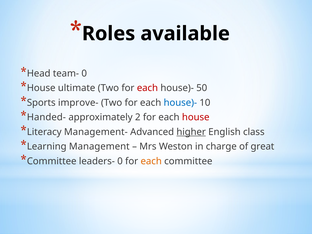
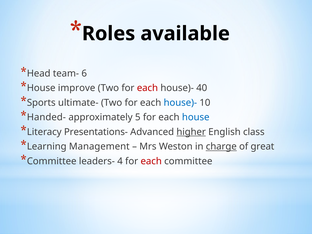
team- 0: 0 -> 6 (84, 73)
ultimate: ultimate -> improve (77, 88)
50: 50 -> 40 (202, 88)
improve-: improve- -> ultimate- (78, 103)
2: 2 -> 5 (138, 117)
house colour: red -> blue (196, 117)
Management-: Management- -> Presentations- (96, 132)
charge underline: none -> present (221, 147)
leaders- 0: 0 -> 4 (120, 161)
each colour: orange -> red (151, 161)
